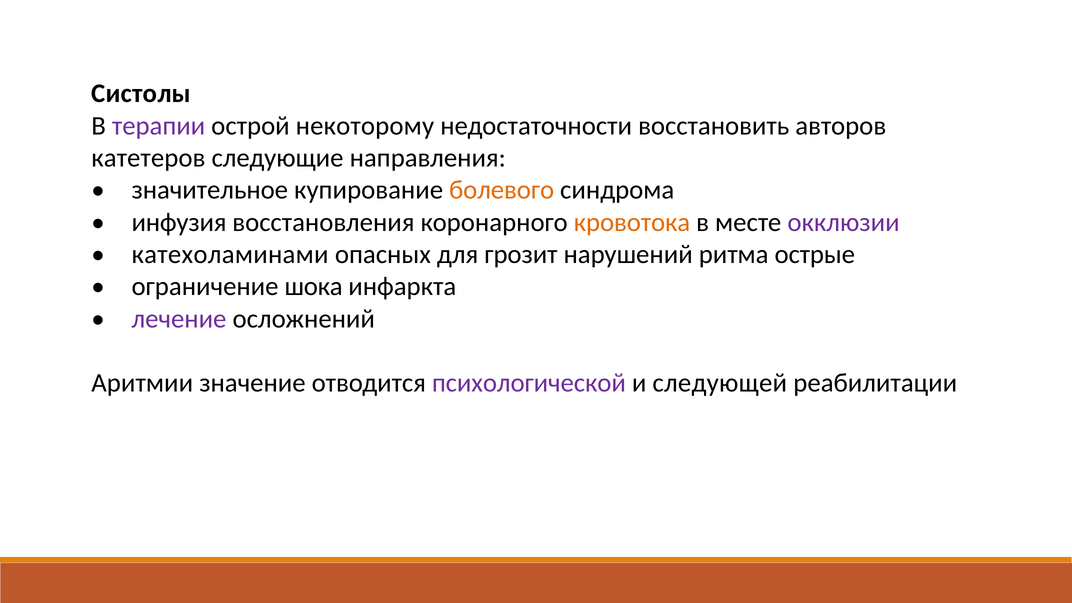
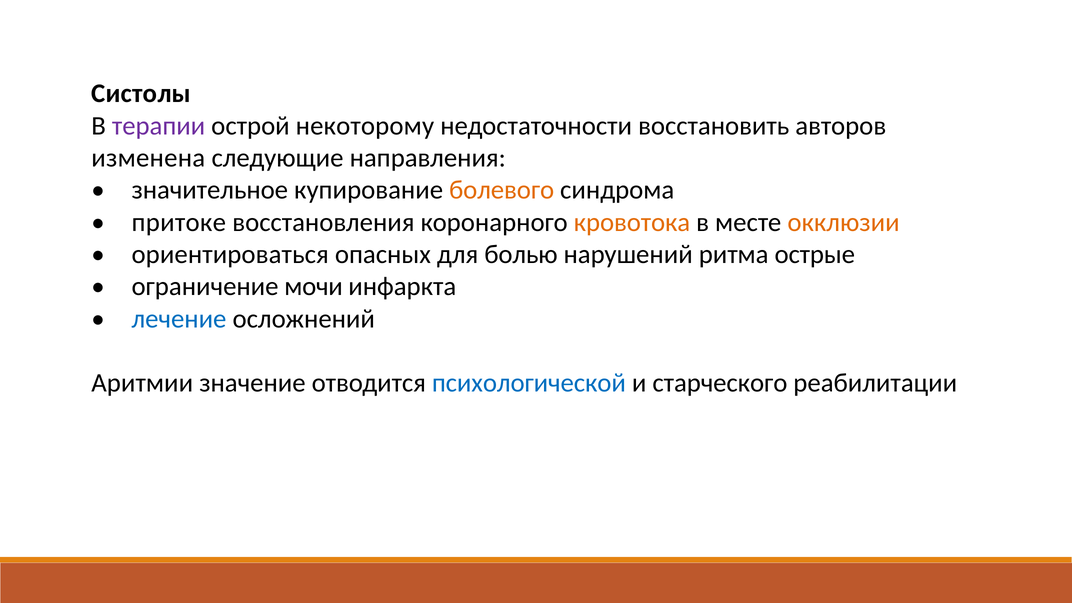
катетеров: катетеров -> изменена (148, 158)
инфузия: инфузия -> притоке (179, 222)
окклюзии colour: purple -> orange (844, 222)
катехоламинами: катехоламинами -> ориентироваться (230, 254)
грозит: грозит -> болью (521, 254)
шока: шока -> мочи (314, 287)
лечение colour: purple -> blue (179, 319)
психологической colour: purple -> blue (529, 383)
следующей: следующей -> старческого (720, 383)
